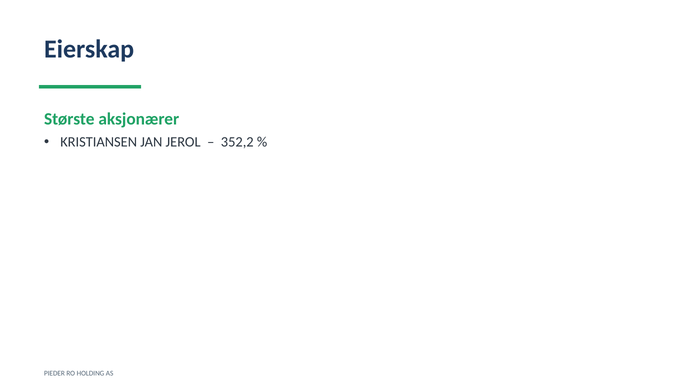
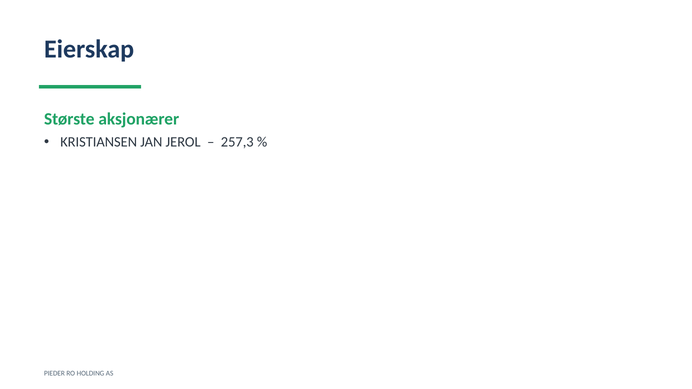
352,2: 352,2 -> 257,3 (237, 142)
